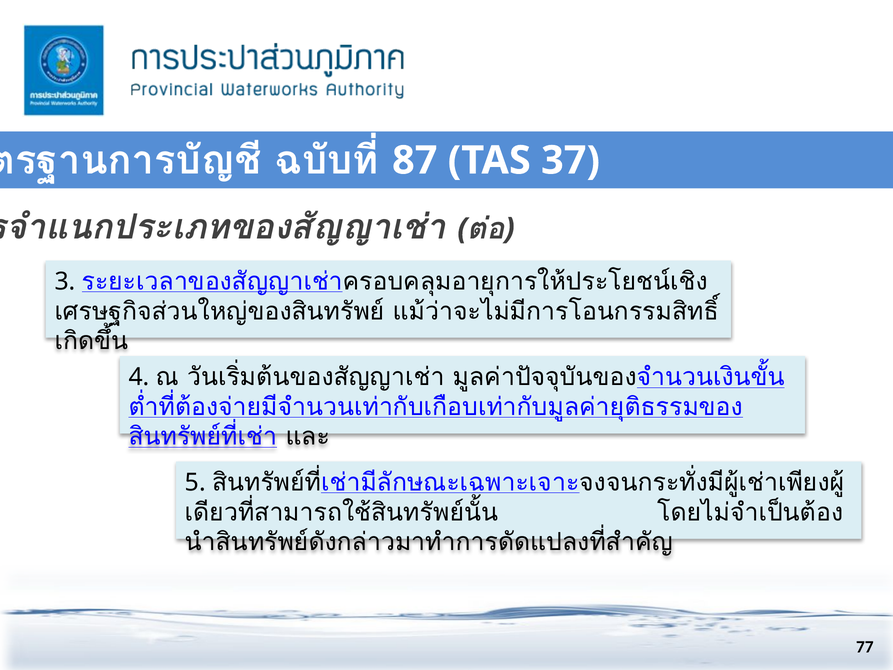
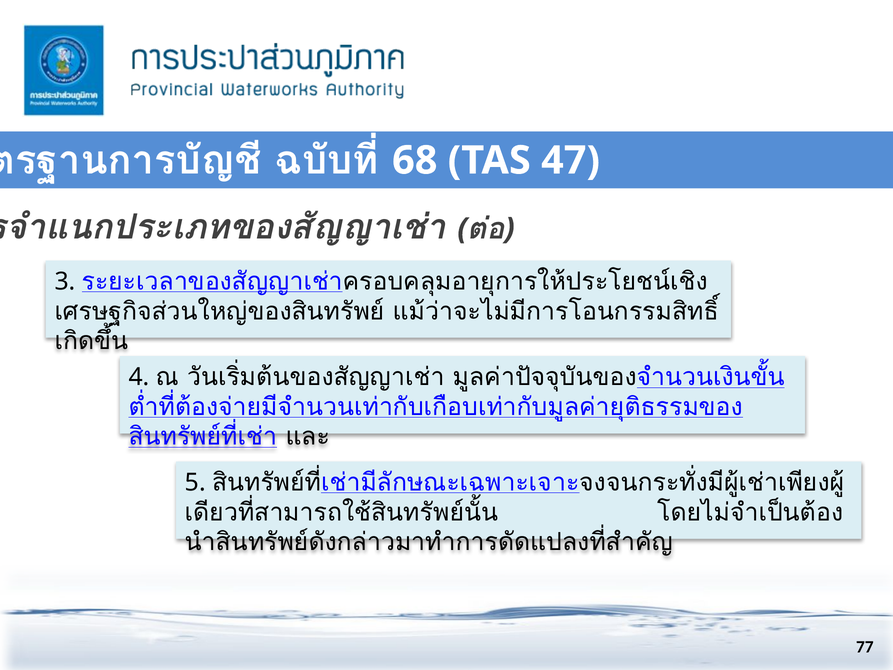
87: 87 -> 68 (415, 160)
37: 37 -> 47 (571, 160)
